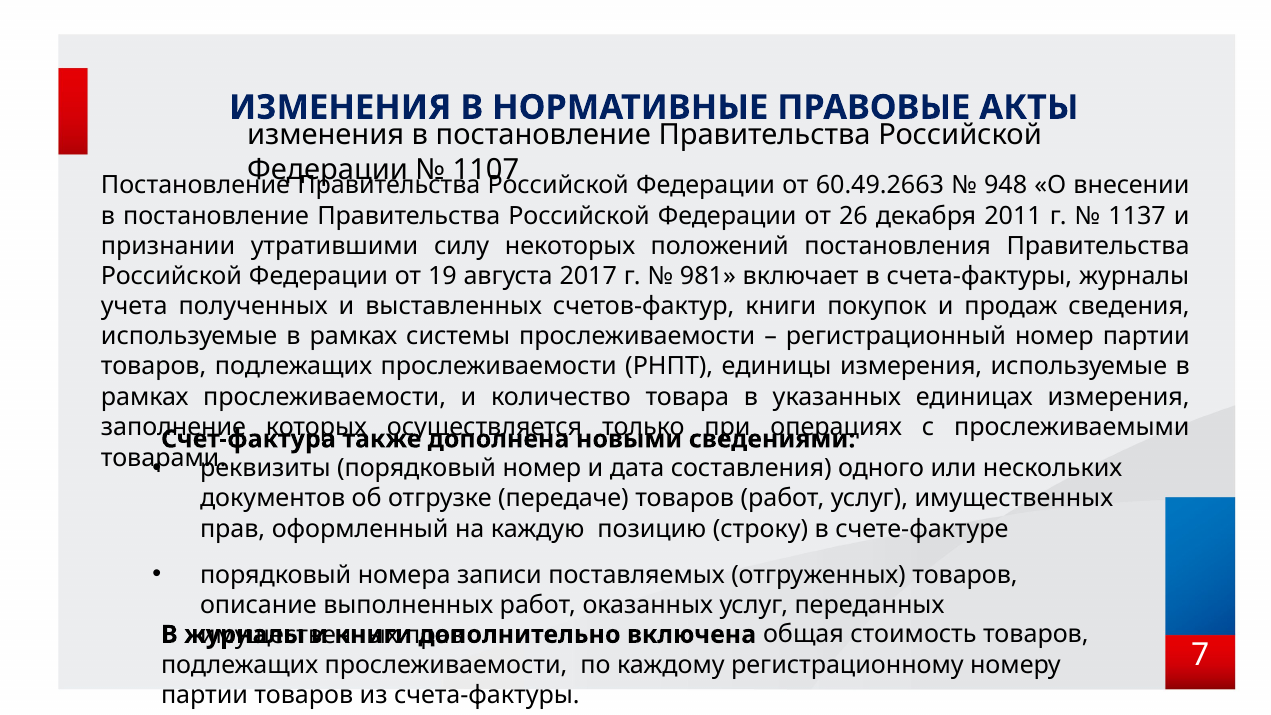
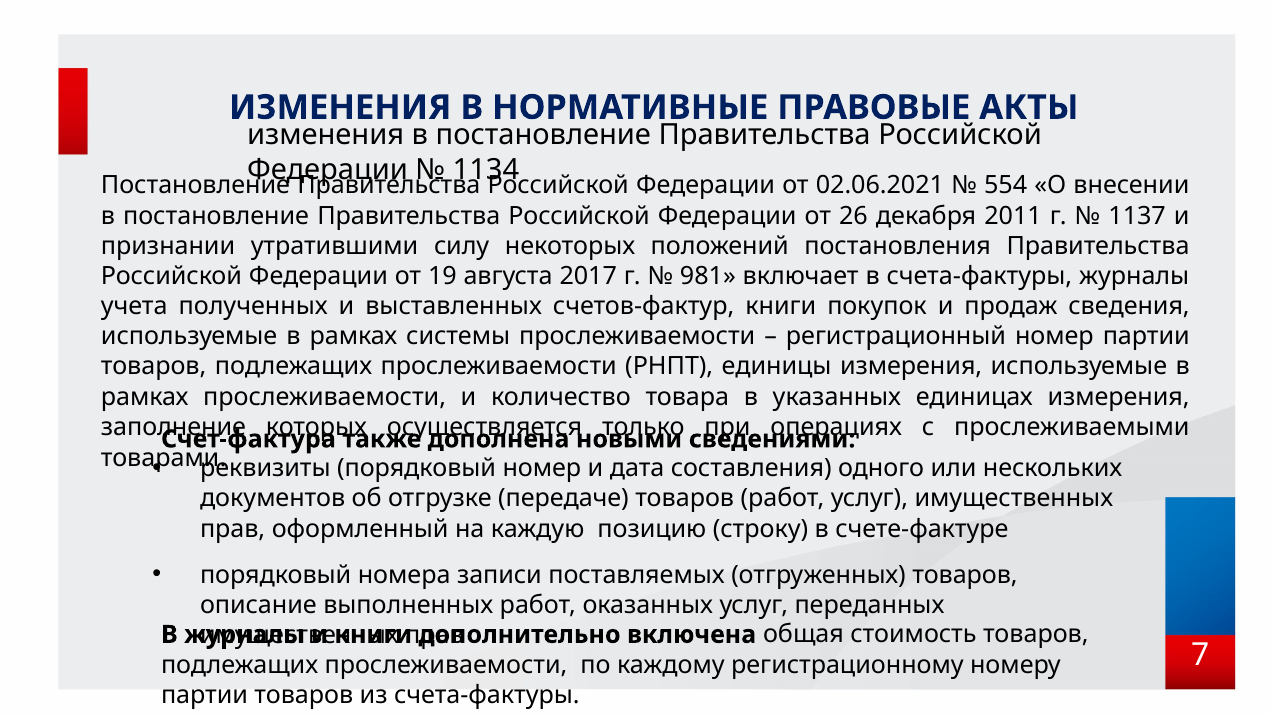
1107: 1107 -> 1134 (486, 170)
60.49.2663: 60.49.2663 -> 02.06.2021 (880, 186)
948: 948 -> 554 (1006, 186)
